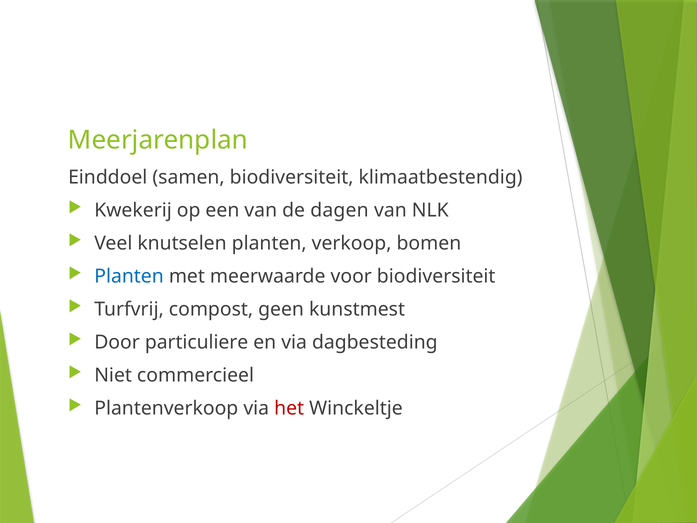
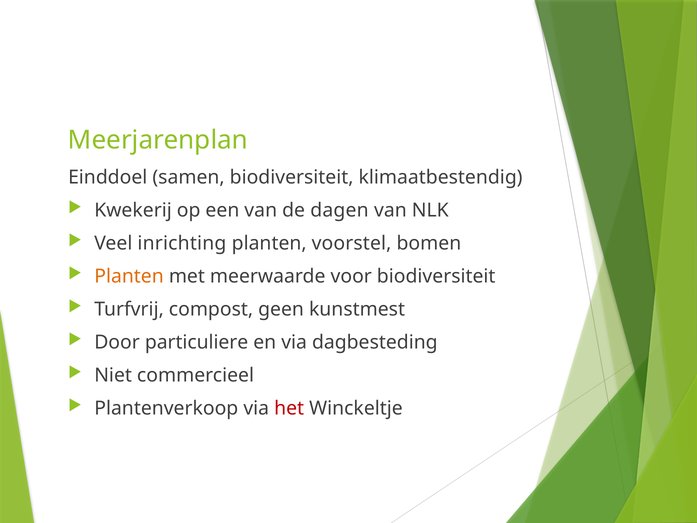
knutselen: knutselen -> inrichting (182, 243)
verkoop: verkoop -> voorstel (352, 243)
Planten colour: blue -> orange (129, 276)
